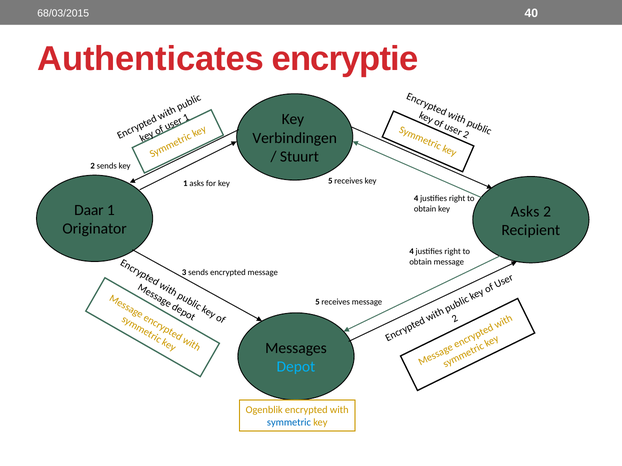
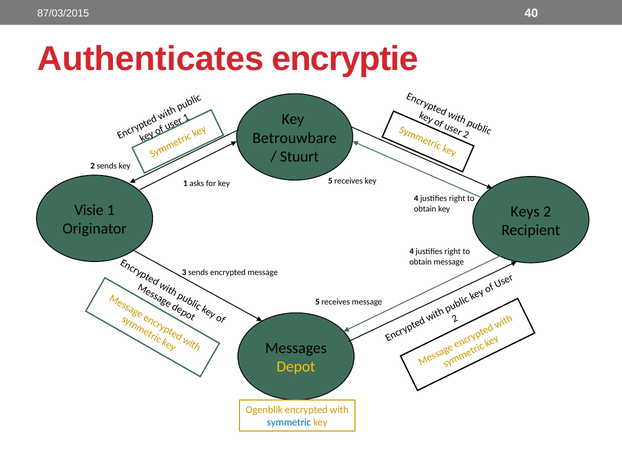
68/03/2015: 68/03/2015 -> 87/03/2015 (63, 13)
Verbindingen: Verbindingen -> Betrouwbare (295, 138)
Daar: Daar -> Visie (89, 210)
Asks: Asks -> Keys (525, 212)
Depot colour: light blue -> yellow (296, 367)
